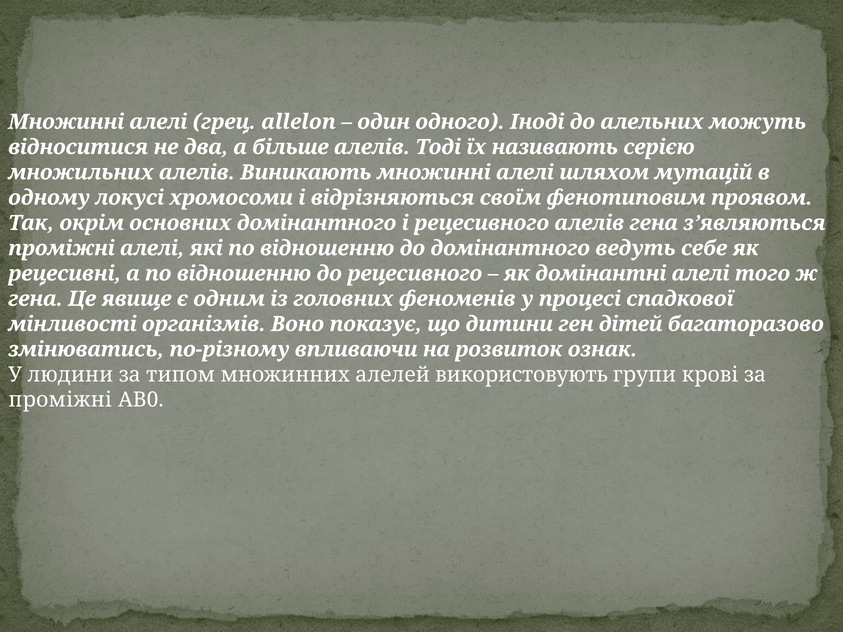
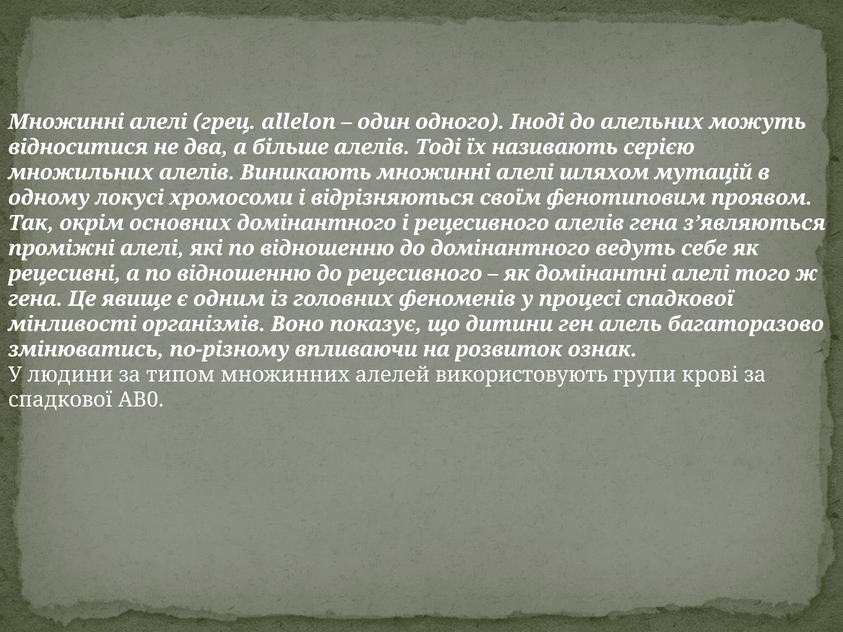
дітей: дітей -> алель (631, 324)
проміжні: проміжні -> спадкової (60, 400)
